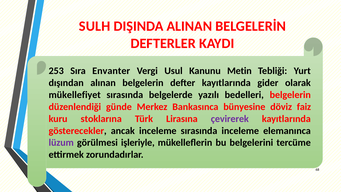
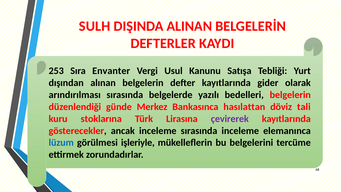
Metin: Metin -> Satışa (239, 71)
mükellefiyet: mükellefiyet -> arındırılması (75, 95)
bünyesine: bünyesine -> hasılattan (244, 107)
faiz: faiz -> tali (304, 107)
lüzum colour: purple -> blue (61, 143)
